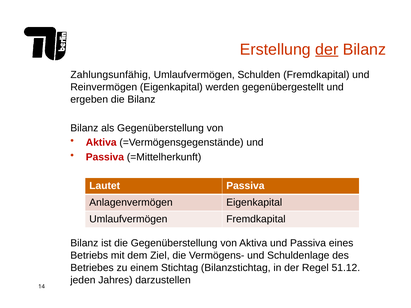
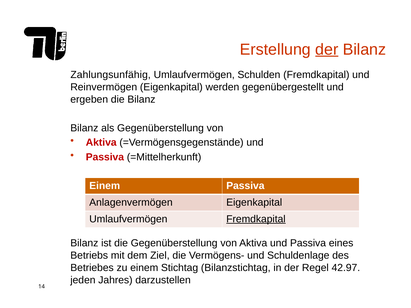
Lautet: Lautet -> Einem (105, 186)
Fremdkapital underline: none -> present (256, 219)
51.12: 51.12 -> 42.97 (346, 268)
